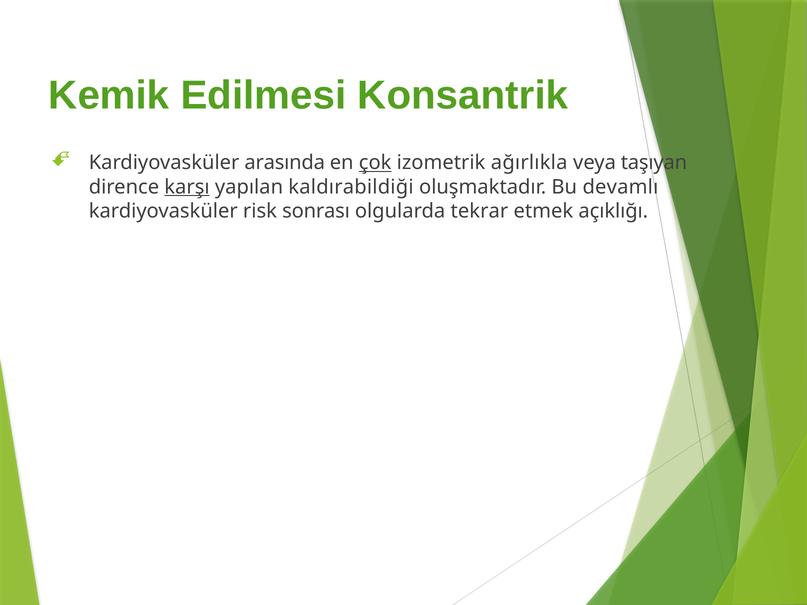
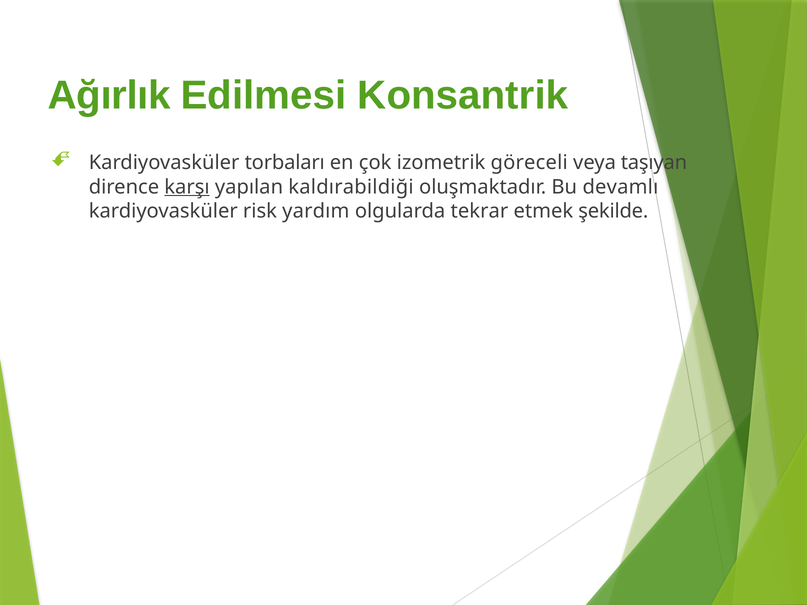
Kemik: Kemik -> Ağırlık (109, 96)
arasında: arasında -> torbaları (285, 163)
çok underline: present -> none (375, 163)
ağırlıkla: ağırlıkla -> göreceli (529, 163)
sonrası: sonrası -> yardım (316, 211)
açıklığı: açıklığı -> şekilde (613, 211)
